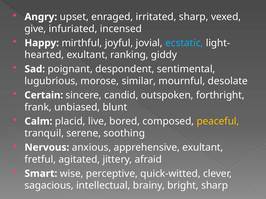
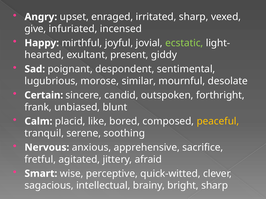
ecstatic colour: light blue -> light green (184, 43)
ranking: ranking -> present (129, 55)
live: live -> like (97, 122)
apprehensive exultant: exultant -> sacrifice (203, 148)
